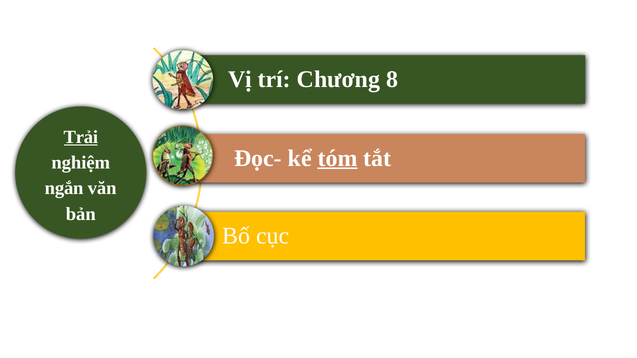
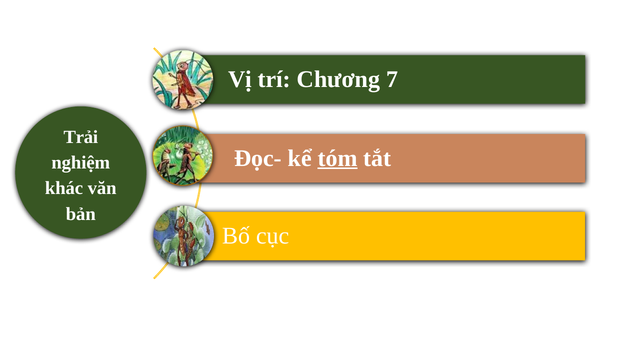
8: 8 -> 7 (392, 79)
Trải underline: present -> none (81, 137)
ngắn: ngắn -> khác (64, 188)
